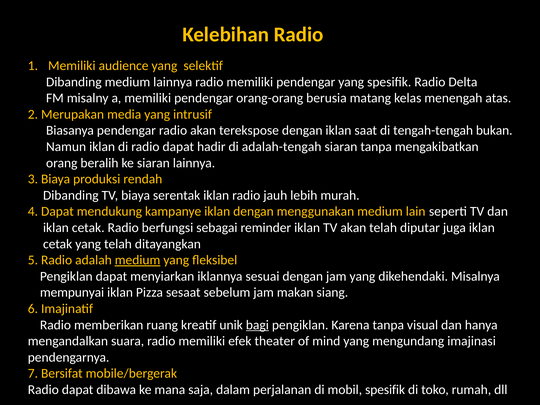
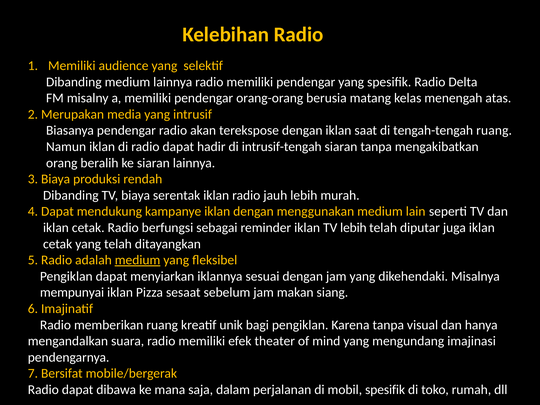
tengah-tengah bukan: bukan -> ruang (494, 130)
adalah-tengah: adalah-tengah -> intrusif-tengah (282, 147)
TV akan: akan -> lebih (353, 228)
bagi underline: present -> none (257, 325)
